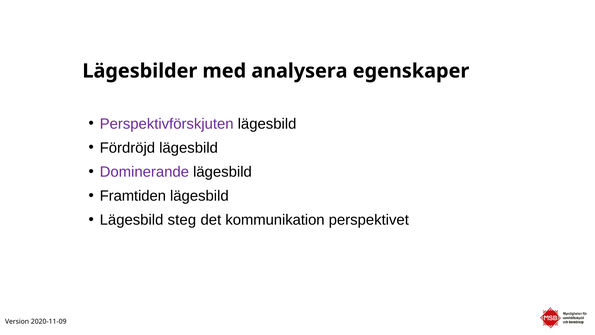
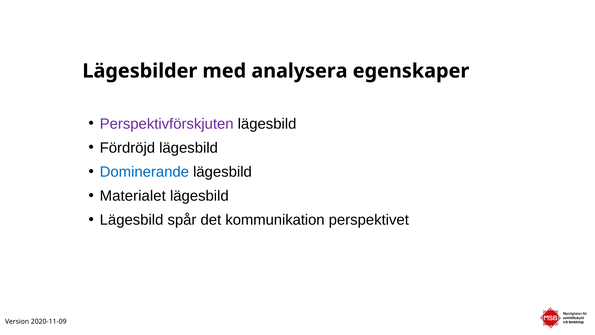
Dominerande colour: purple -> blue (144, 172)
Framtiden: Framtiden -> Materialet (133, 196)
steg: steg -> spår (182, 220)
